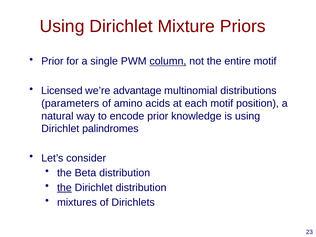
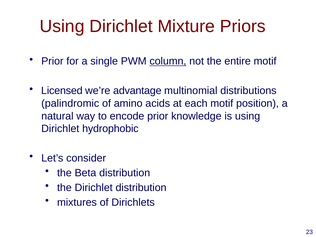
parameters: parameters -> palindromic (70, 103)
palindromes: palindromes -> hydrophobic (110, 129)
the underline: present -> none (64, 188)
